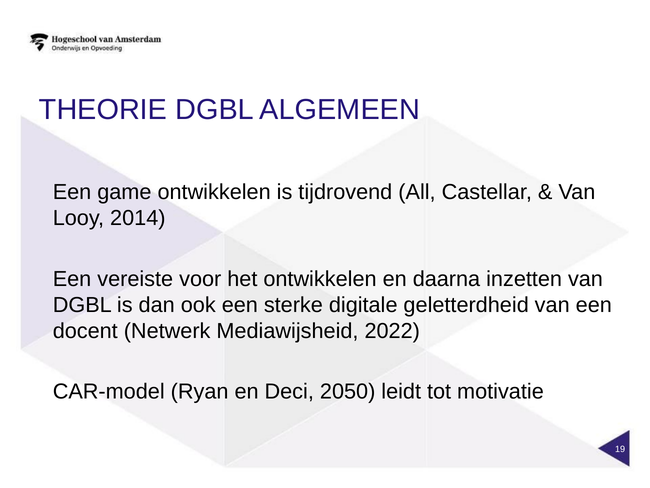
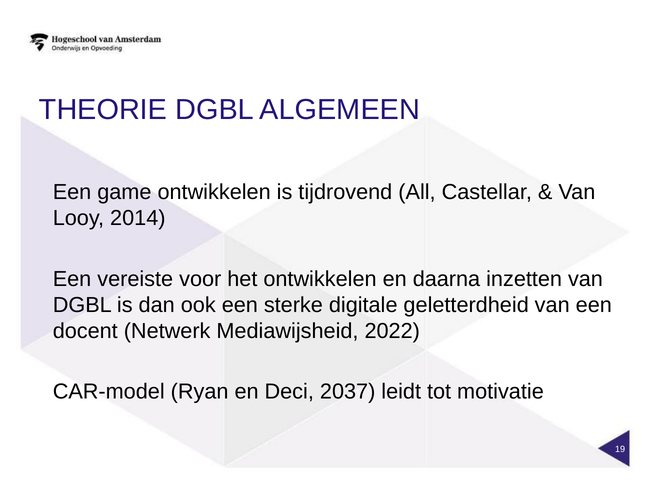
2050: 2050 -> 2037 (348, 391)
